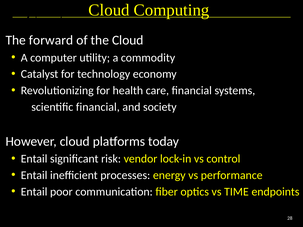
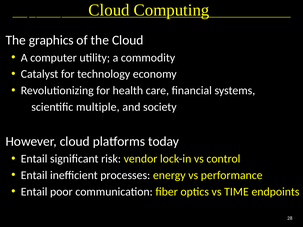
forward: forward -> graphics (51, 40)
scientific financial: financial -> multiple (98, 107)
